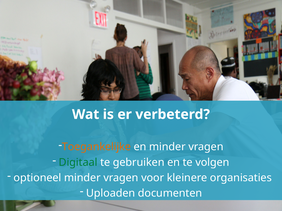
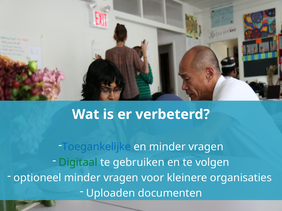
Toegankelijke colour: orange -> blue (96, 147)
